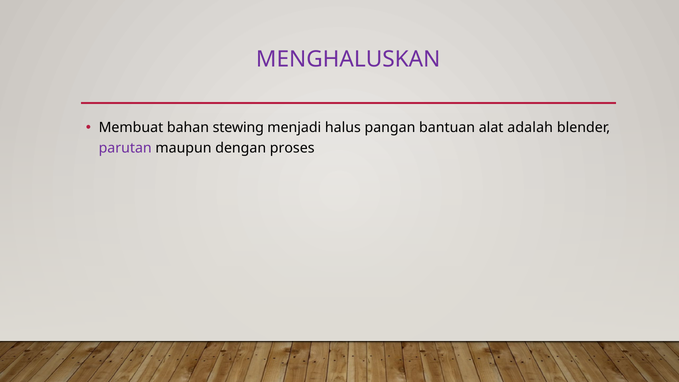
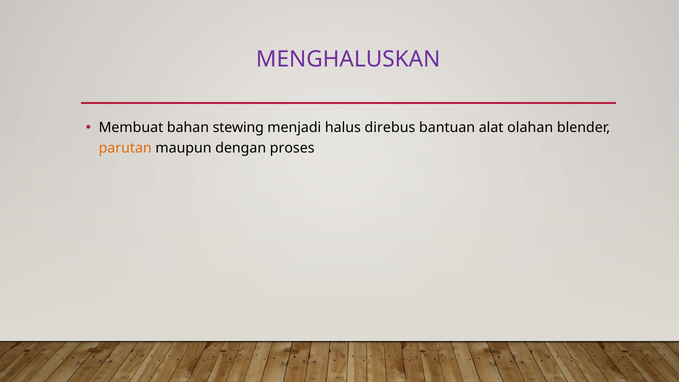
pangan: pangan -> direbus (390, 128)
adalah: adalah -> olahan (530, 128)
parutan colour: purple -> orange (125, 148)
